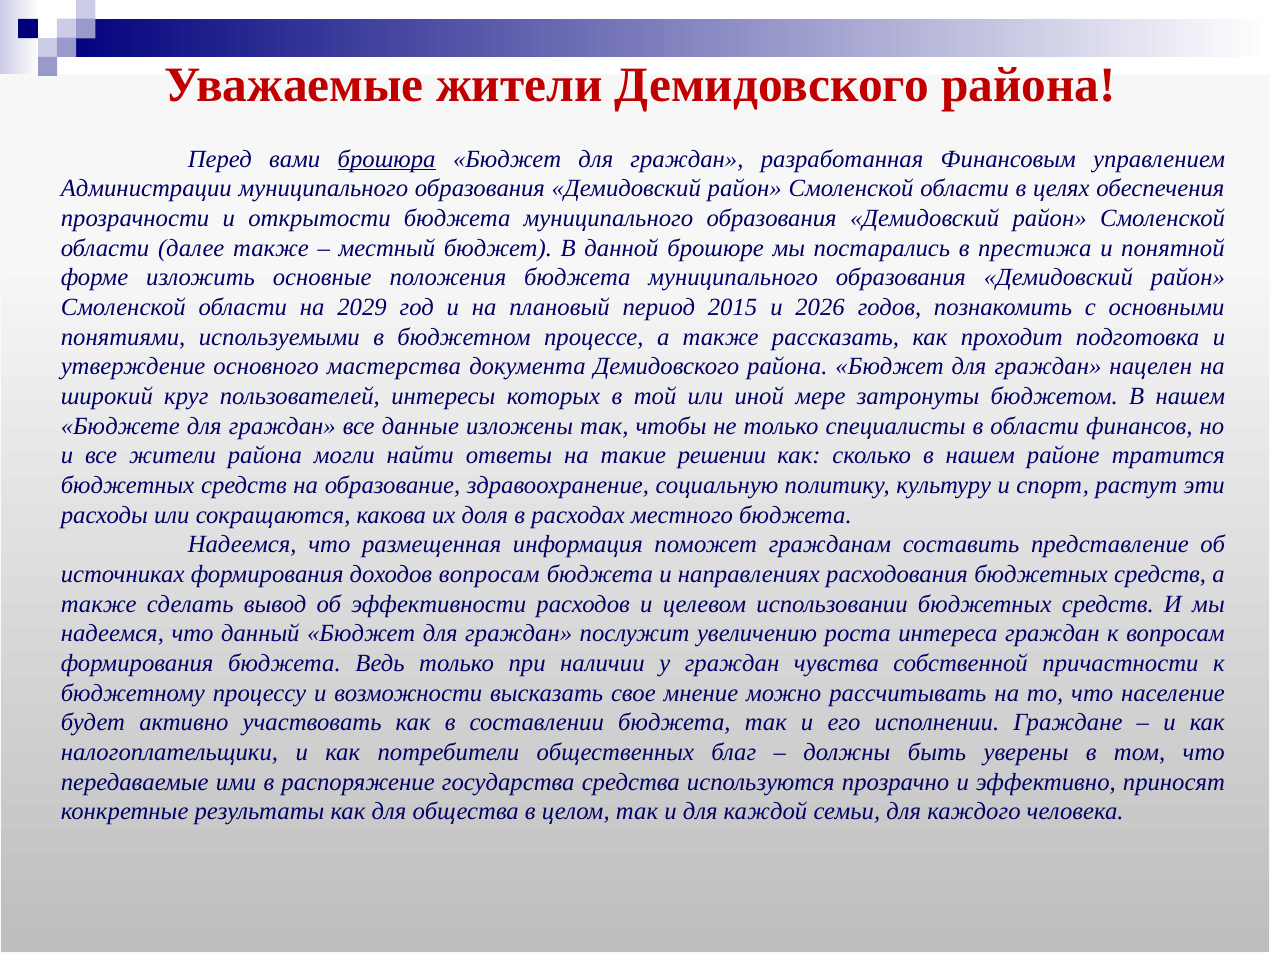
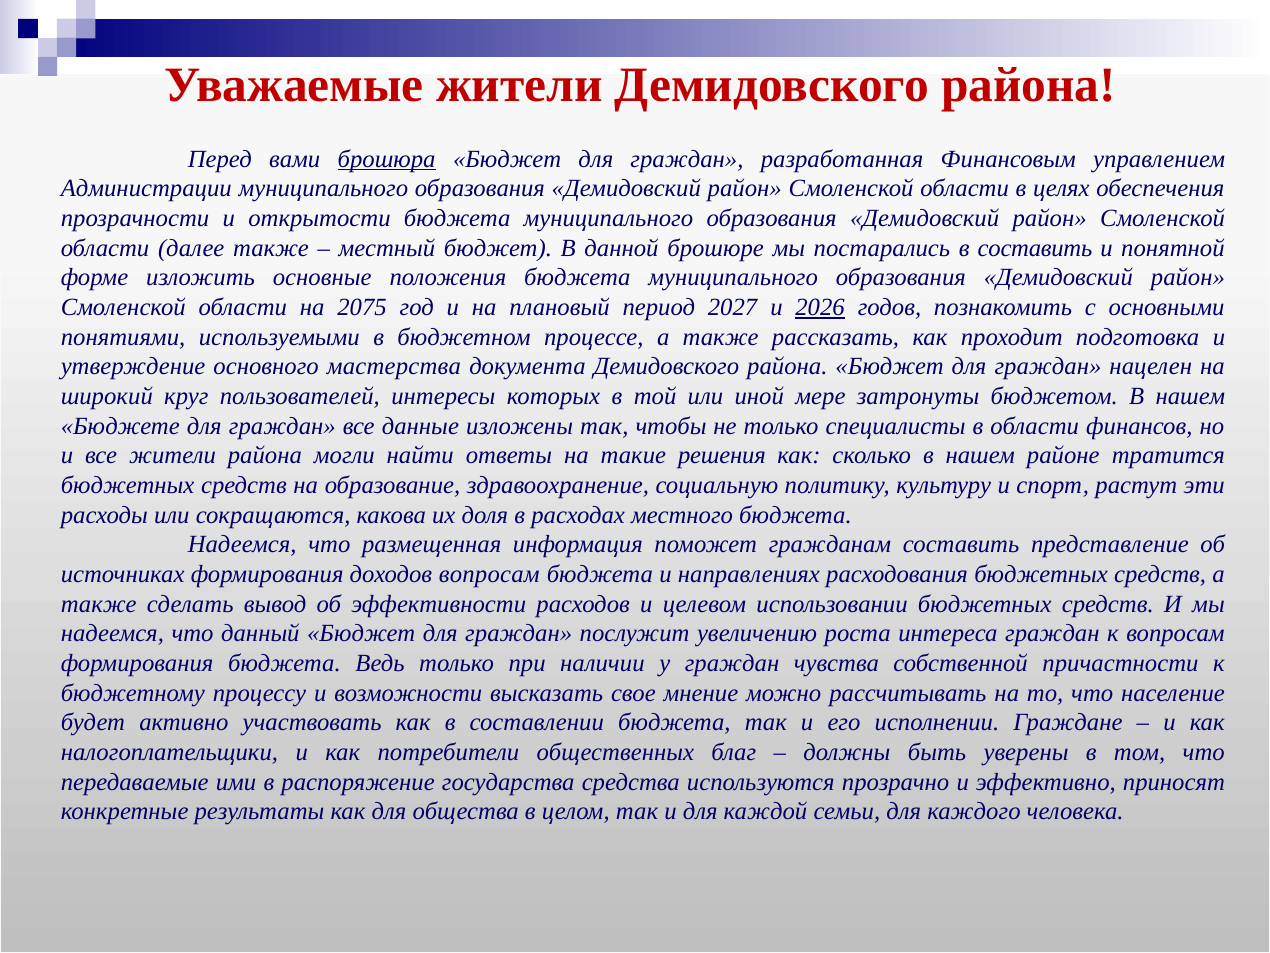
в престижа: престижа -> составить (1035, 248)
2029: 2029 -> 2075 (362, 307)
2015: 2015 -> 2027 (733, 307)
2026 underline: none -> present (820, 307)
решении: решении -> решения (722, 455)
